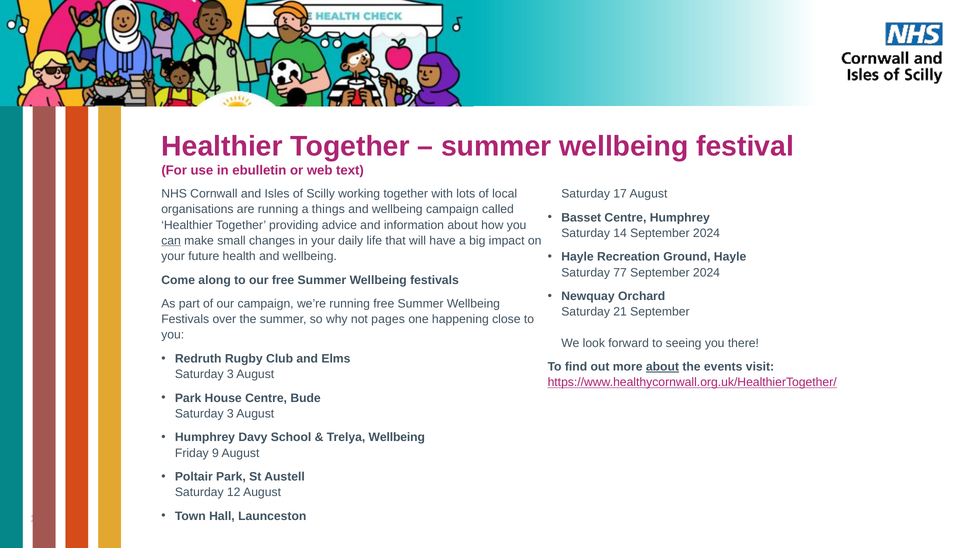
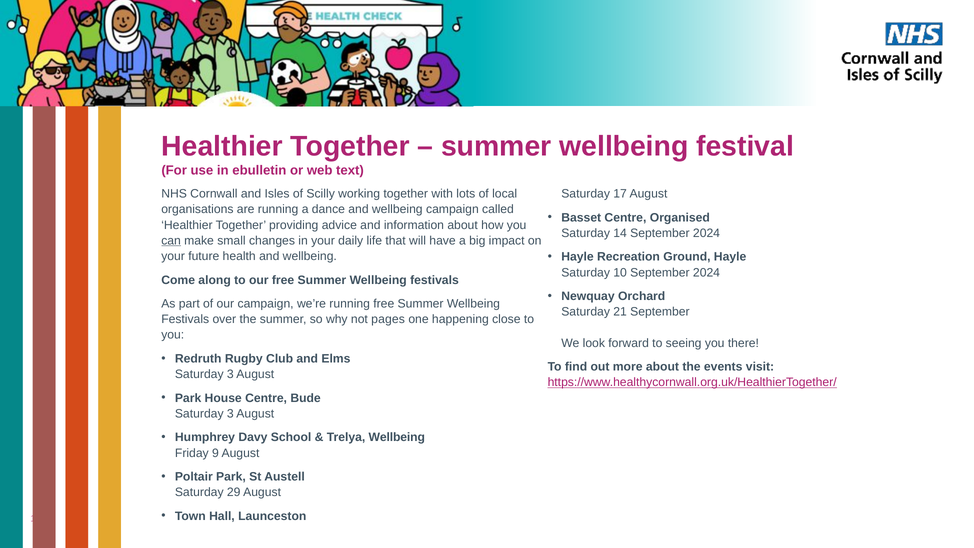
things: things -> dance (328, 209)
Centre Humphrey: Humphrey -> Organised (680, 217)
77: 77 -> 10 (620, 272)
about underline: present -> none (662, 367)
12: 12 -> 29 (234, 492)
